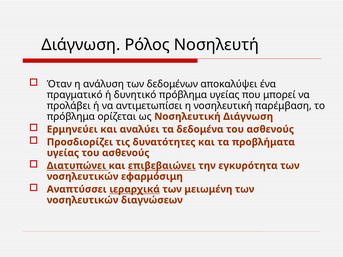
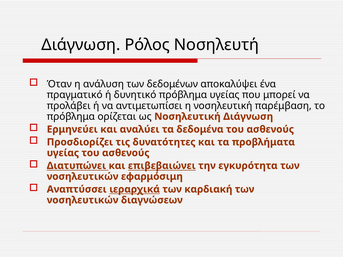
μειωμένη: μειωμένη -> καρδιακή (208, 189)
